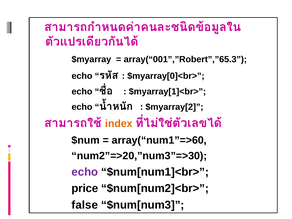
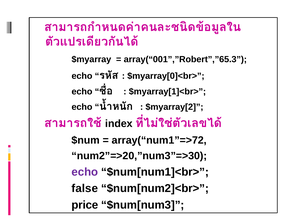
index colour: orange -> black (119, 124)
array(“num1”=>60: array(“num1”=>60 -> array(“num1”=>72 (159, 140)
price: price -> false (85, 188)
false: false -> price (85, 205)
